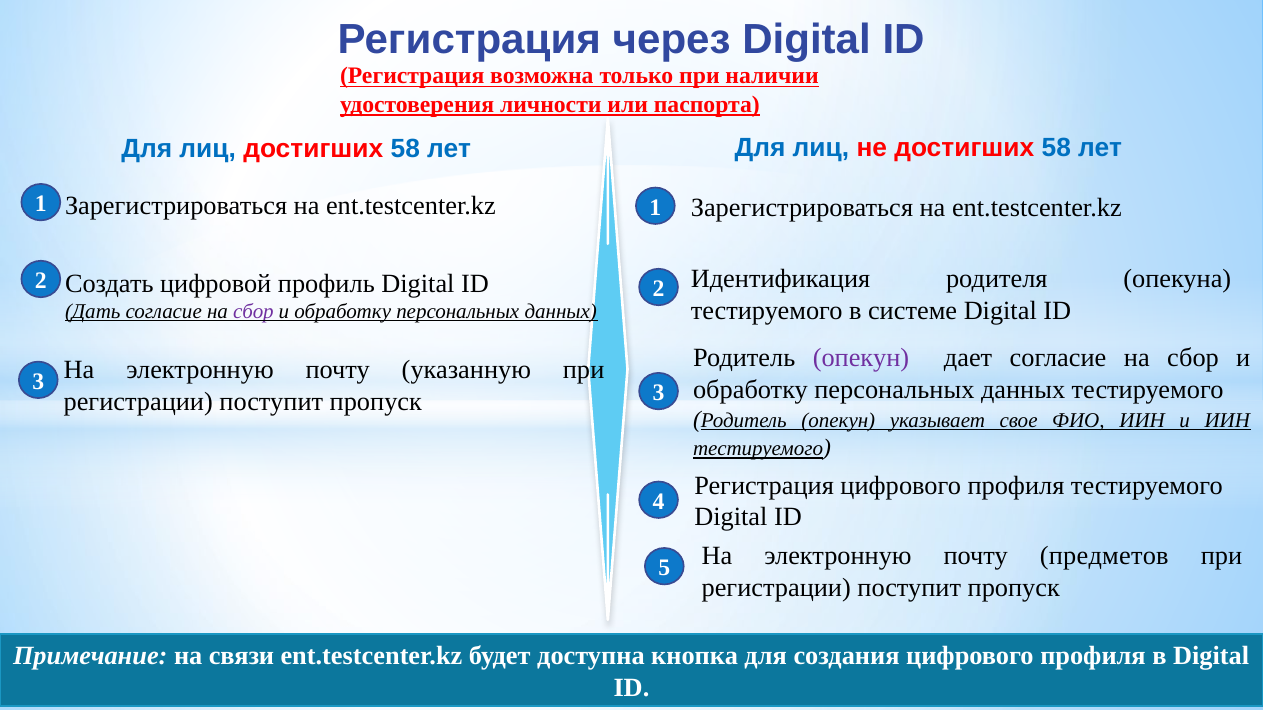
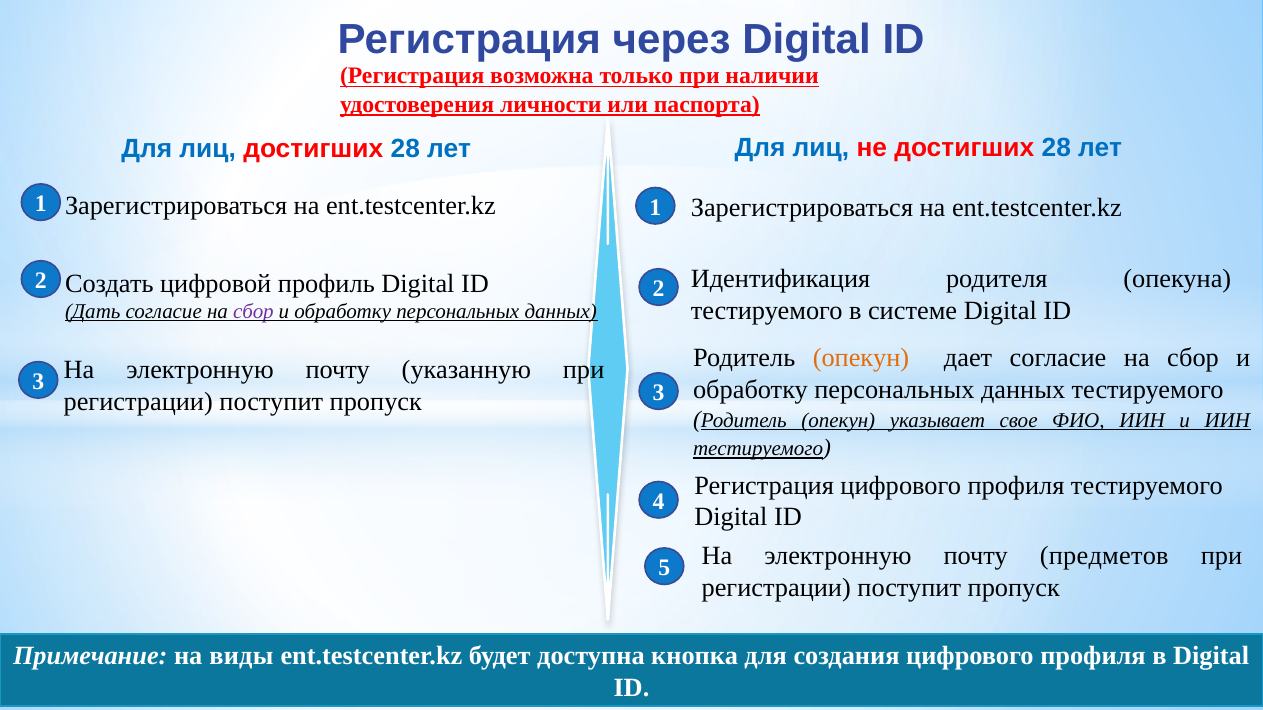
лиц достигших 58: 58 -> 28 (405, 149)
не достигших 58: 58 -> 28 (1056, 148)
опекун colour: purple -> orange (861, 358)
связи: связи -> виды (241, 657)
